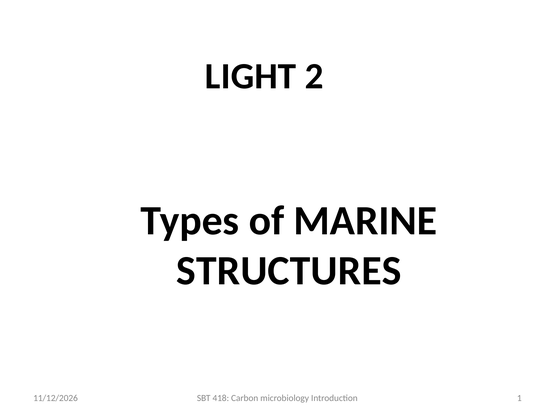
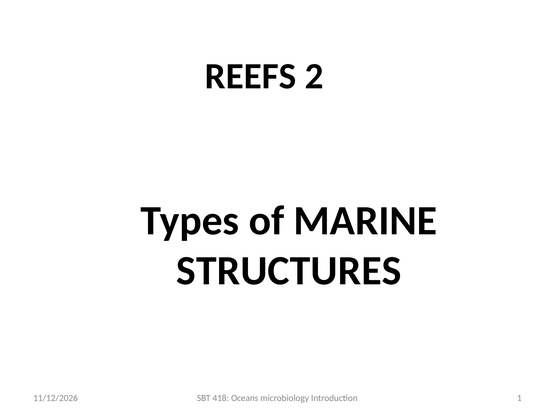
LIGHT: LIGHT -> REEFS (251, 76)
Carbon: Carbon -> Oceans (245, 398)
